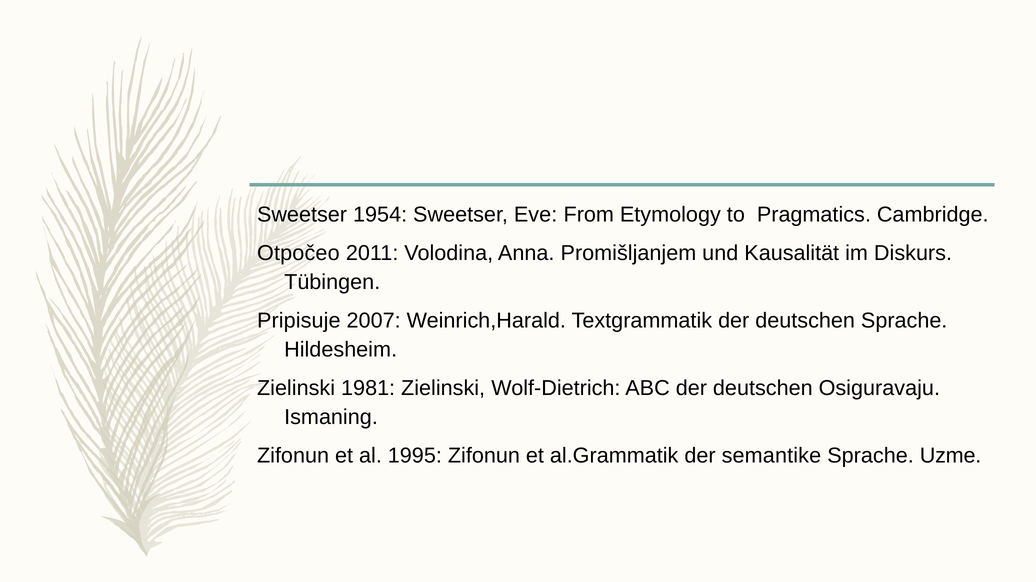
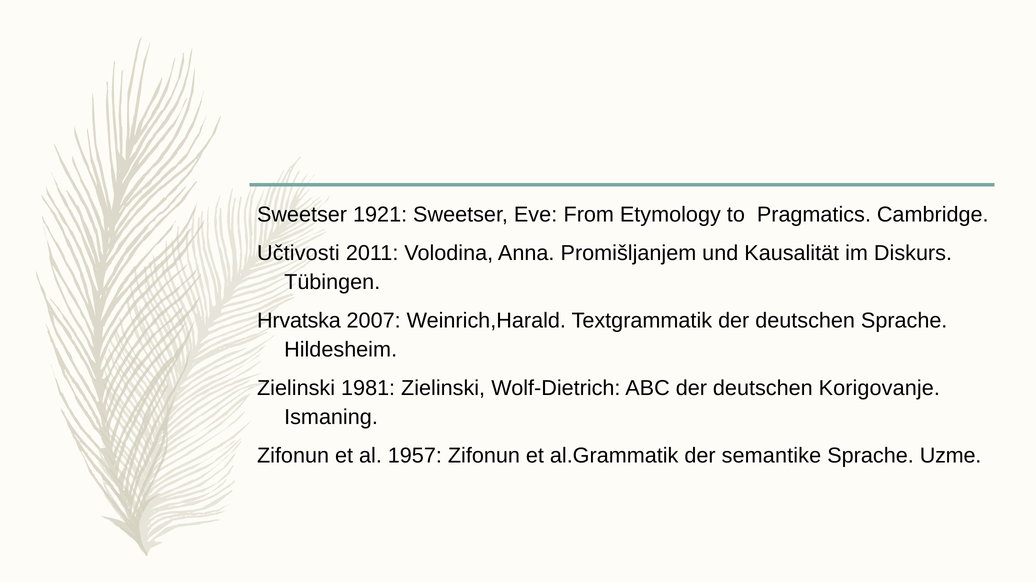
1954: 1954 -> 1921 (380, 215)
Otpočeo: Otpočeo -> Učtivosti (298, 254)
Pripisuje: Pripisuje -> Hrvatska (299, 321)
Osiguravaju: Osiguravaju -> Korigovanje (879, 389)
1995: 1995 -> 1957 (415, 456)
